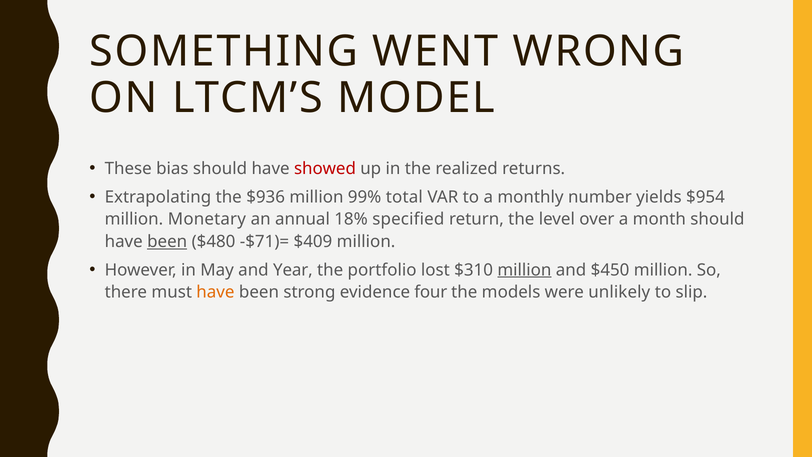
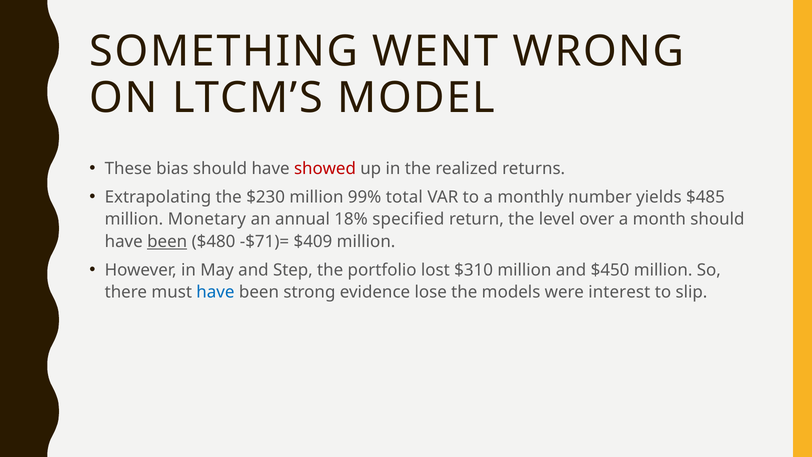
$936: $936 -> $230 (266, 197)
$954: $954 -> $485 (705, 197)
Year: Year -> Step (293, 270)
million underline: present -> none (524, 270)
have colour: orange -> blue (215, 292)
four: four -> lose (431, 292)
unlikely: unlikely -> interest (619, 292)
